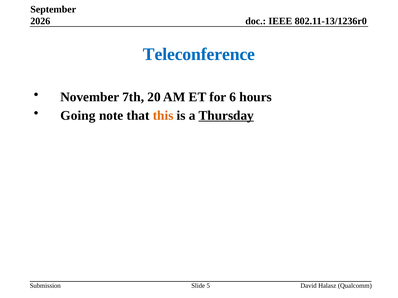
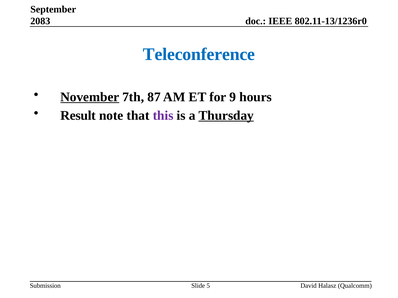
2026: 2026 -> 2083 (40, 21)
November underline: none -> present (90, 97)
20: 20 -> 87 (154, 97)
6: 6 -> 9 (233, 97)
Going: Going -> Result (78, 116)
this colour: orange -> purple (163, 116)
